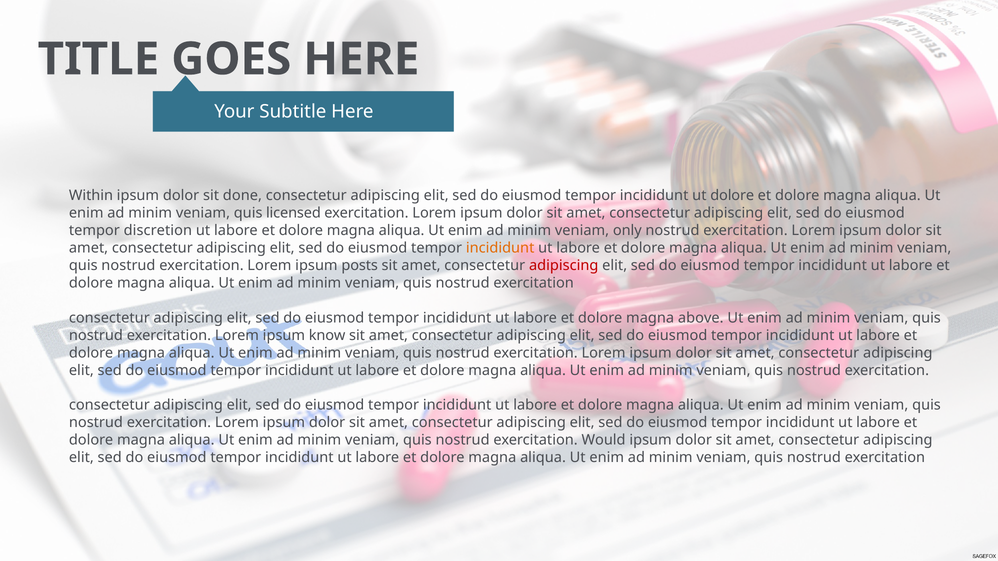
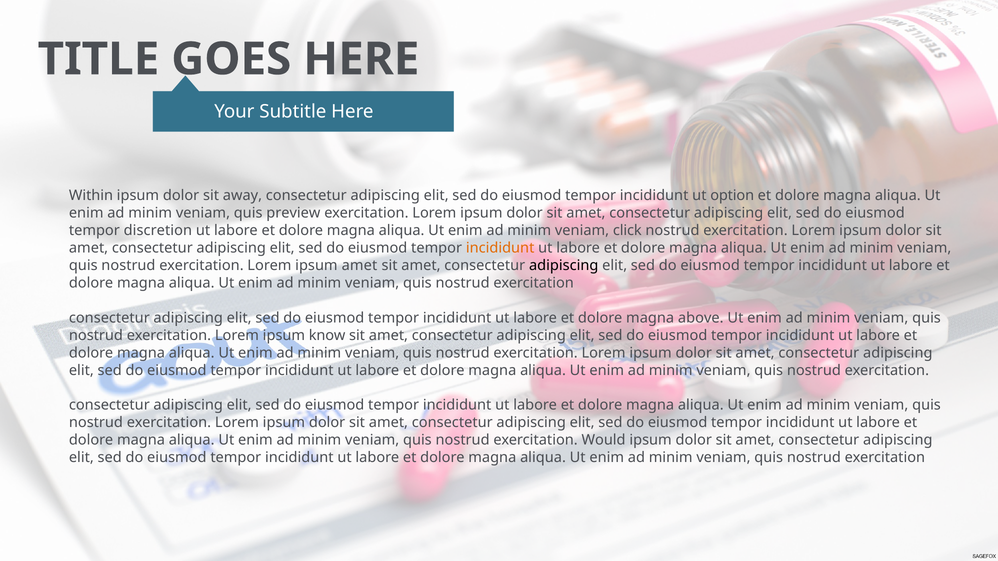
done: done -> away (242, 196)
ut dolore: dolore -> option (732, 196)
licensed: licensed -> preview (293, 213)
only: only -> click (627, 231)
ipsum posts: posts -> amet (360, 266)
adipiscing colour: red -> black (564, 266)
